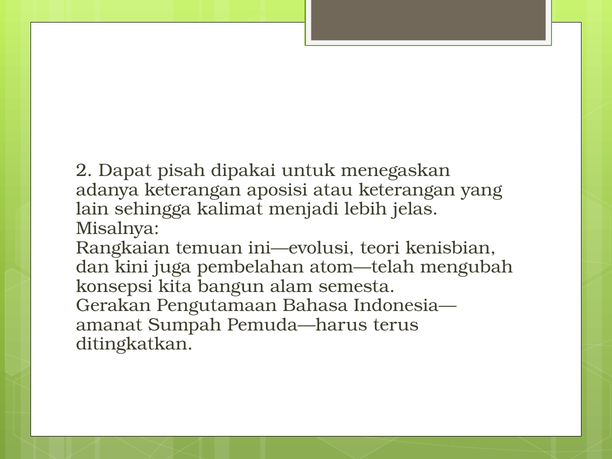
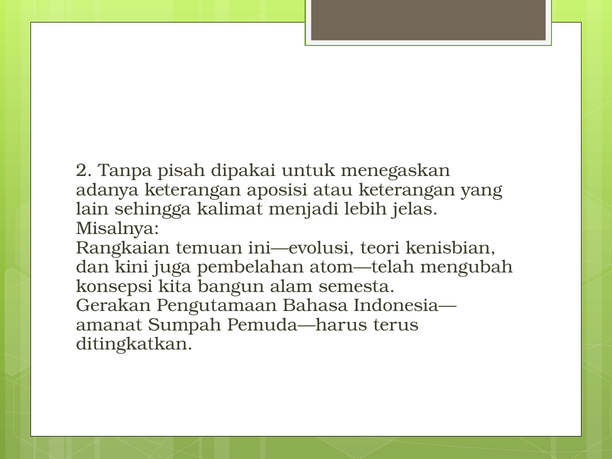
Dapat: Dapat -> Tanpa (125, 171)
